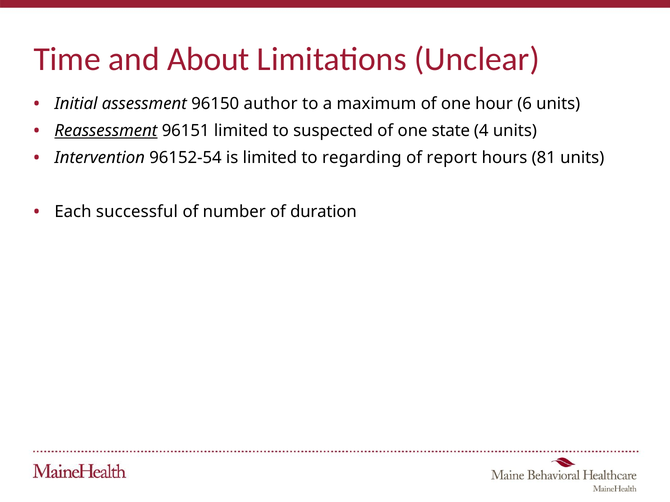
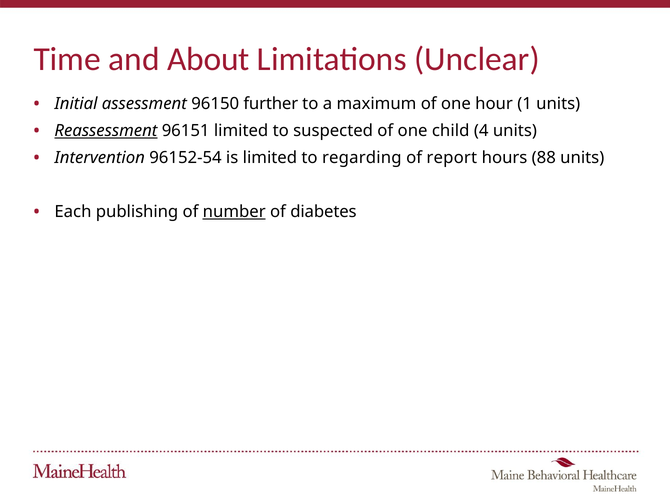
author: author -> further (271, 104)
6: 6 -> 1 (525, 104)
state: state -> child (451, 131)
81: 81 -> 88 (544, 158)
successful: successful -> publishing (137, 212)
number underline: none -> present (234, 212)
duration: duration -> diabetes (323, 212)
